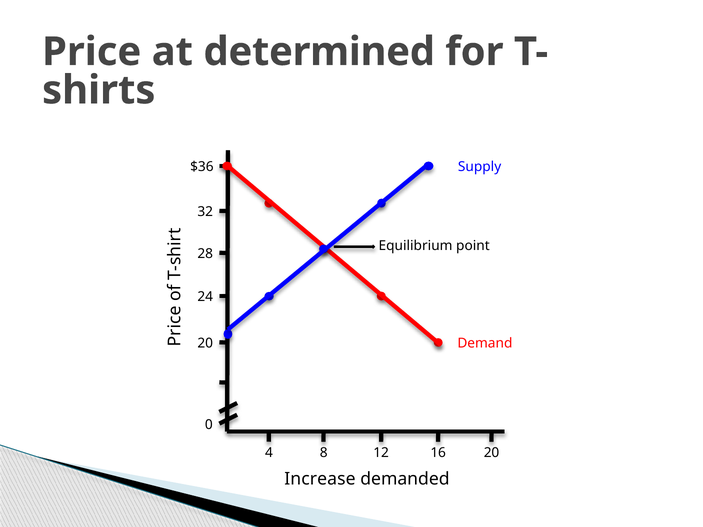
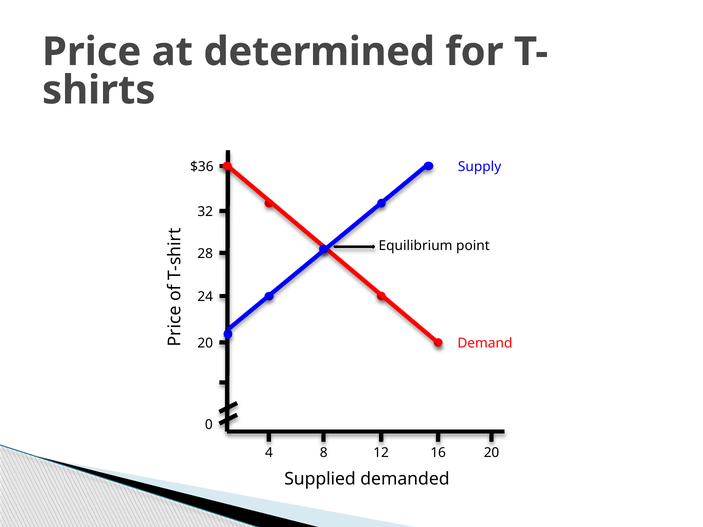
Increase: Increase -> Supplied (320, 479)
